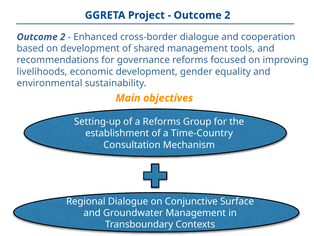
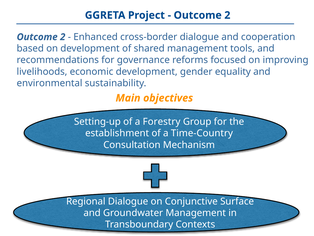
a Reforms: Reforms -> Forestry (162, 122)
